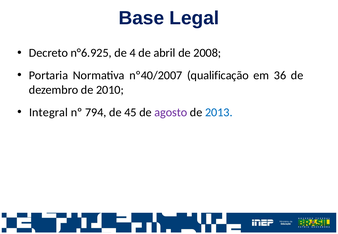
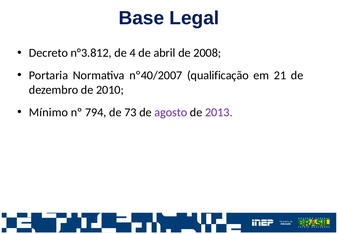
n°6.925: n°6.925 -> n°3.812 (91, 53)
36: 36 -> 21 (280, 75)
Integral: Integral -> Mínimo (48, 112)
45: 45 -> 73 (130, 112)
2013 colour: blue -> purple (219, 112)
